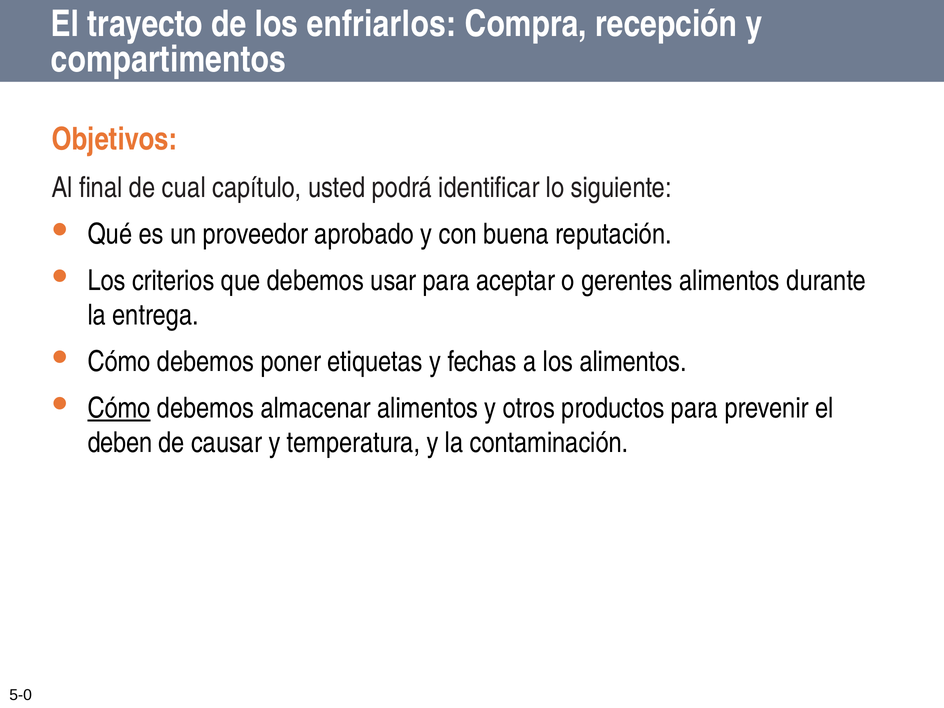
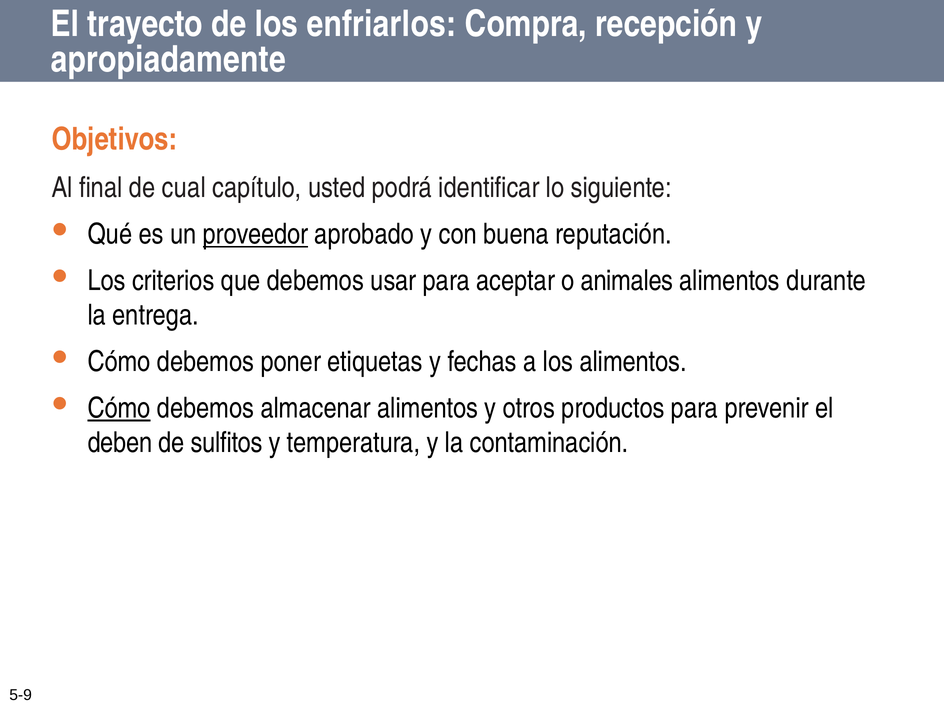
compartimentos: compartimentos -> apropiadamente (168, 60)
proveedor underline: none -> present (255, 234)
gerentes: gerentes -> animales (627, 281)
causar: causar -> sulfitos (227, 443)
5-0: 5-0 -> 5-9 (21, 695)
